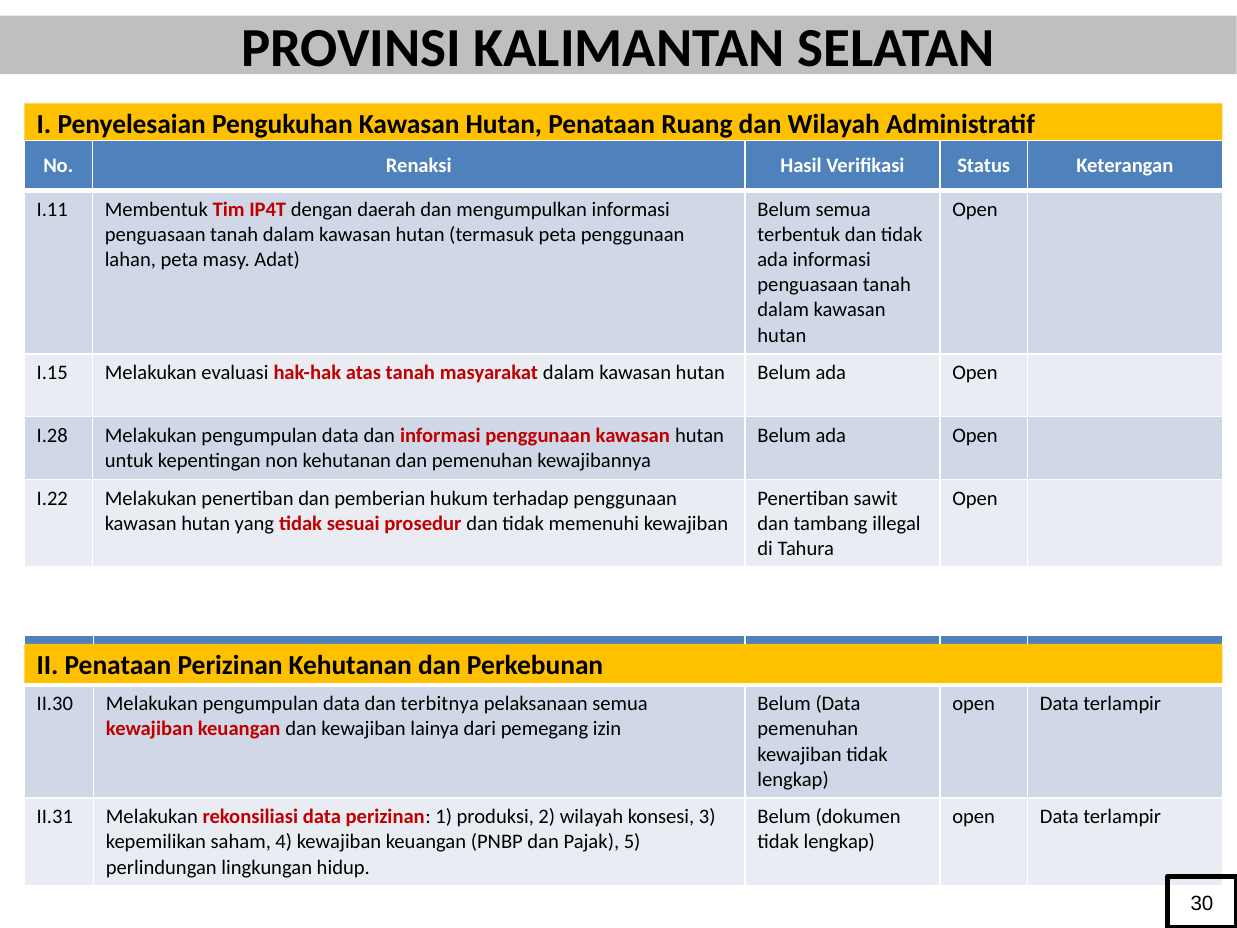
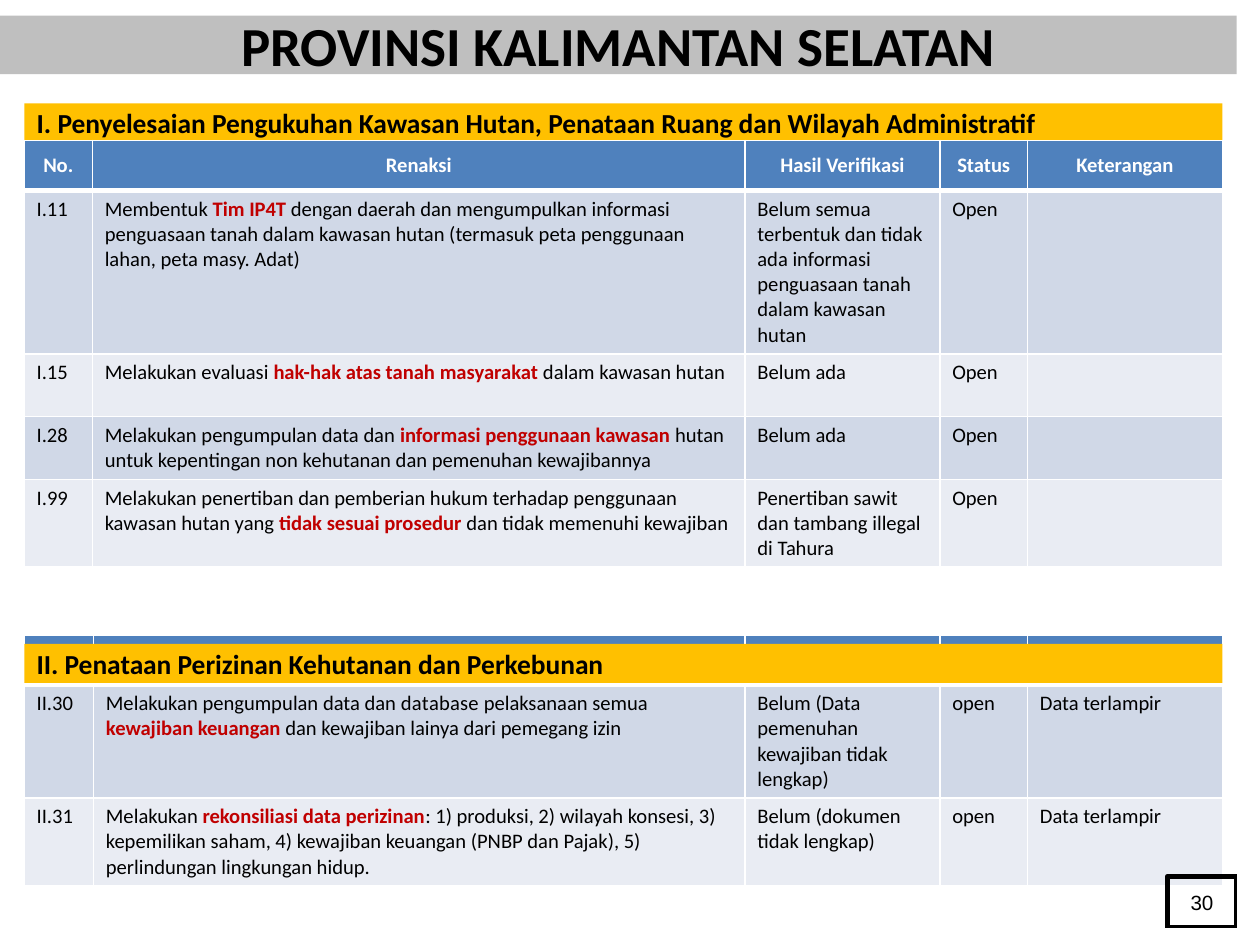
I.22: I.22 -> I.99 (52, 498)
terbitnya: terbitnya -> database (440, 704)
